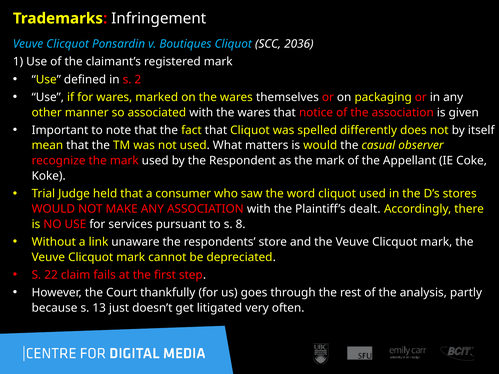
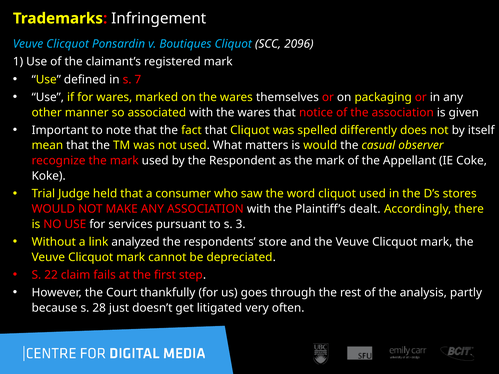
2036: 2036 -> 2096 (299, 44)
2: 2 -> 7 (138, 80)
8: 8 -> 3 (241, 224)
unaware: unaware -> analyzed (135, 242)
13: 13 -> 28 (99, 308)
